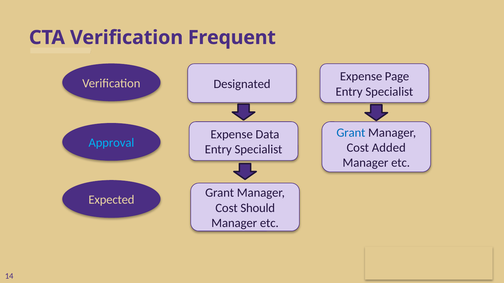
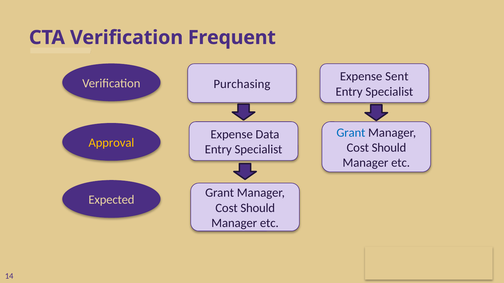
Page: Page -> Sent (397, 77)
Designated: Designated -> Purchasing (242, 84)
Approval colour: light blue -> yellow (111, 143)
Added: Added -> Should (389, 148)
